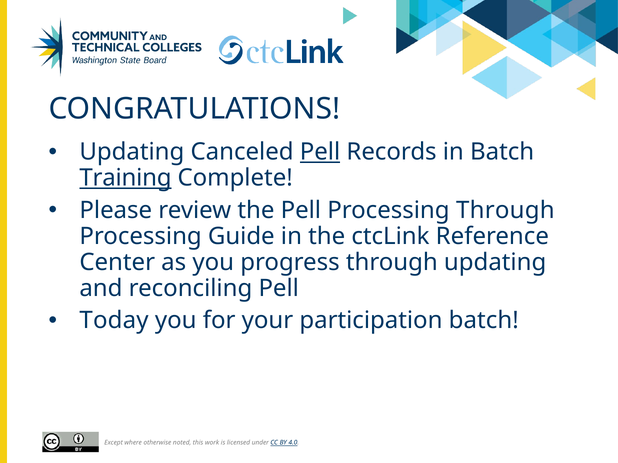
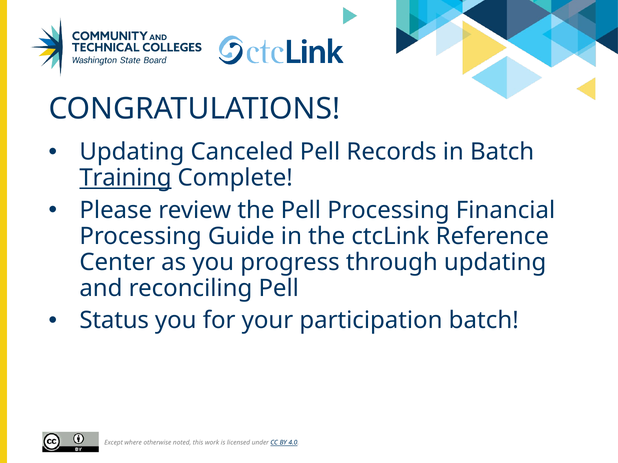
Pell underline: present -> none (320, 152)
Processing Through: Through -> Financial (506, 211)
Today: Today -> Status (114, 321)
